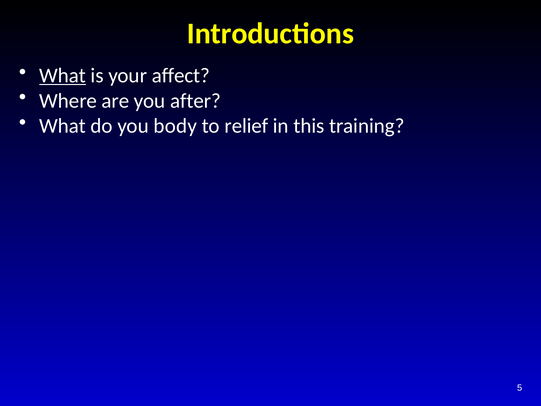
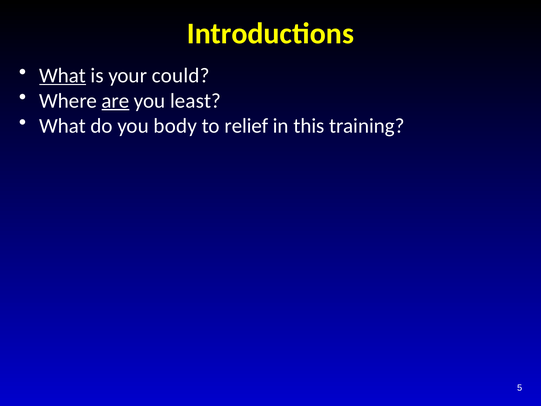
affect: affect -> could (181, 75)
are underline: none -> present (115, 101)
after: after -> least (195, 101)
